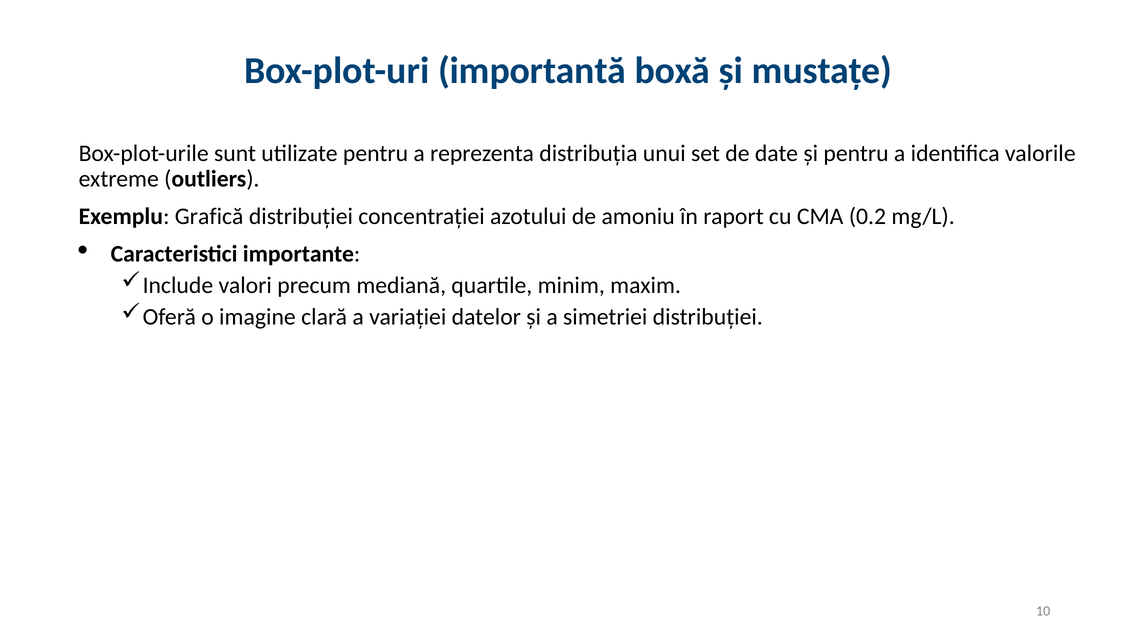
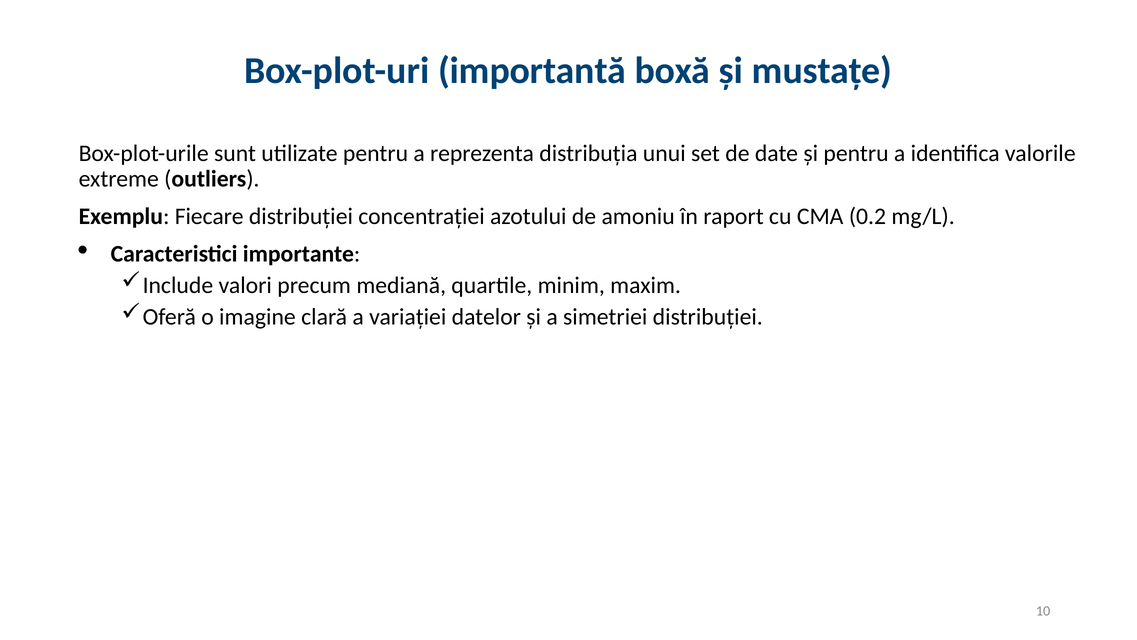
Grafică: Grafică -> Fiecare (209, 216)
